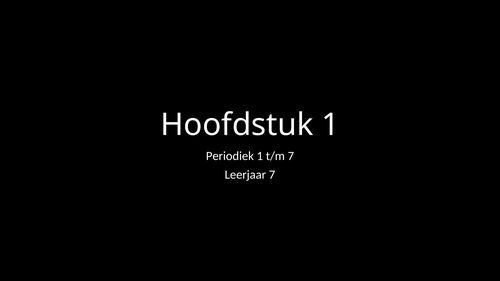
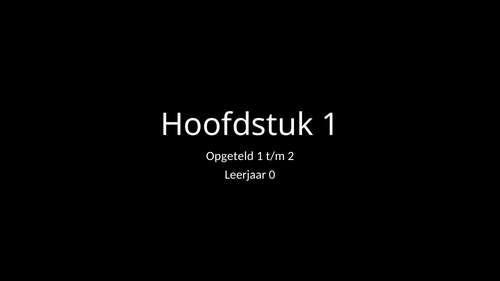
Periodiek: Periodiek -> Opgeteld (230, 156)
t/m 7: 7 -> 2 (291, 156)
Leerjaar 7: 7 -> 0 (272, 175)
